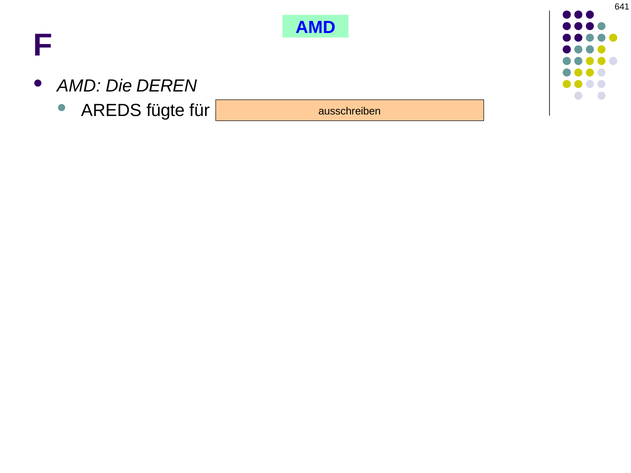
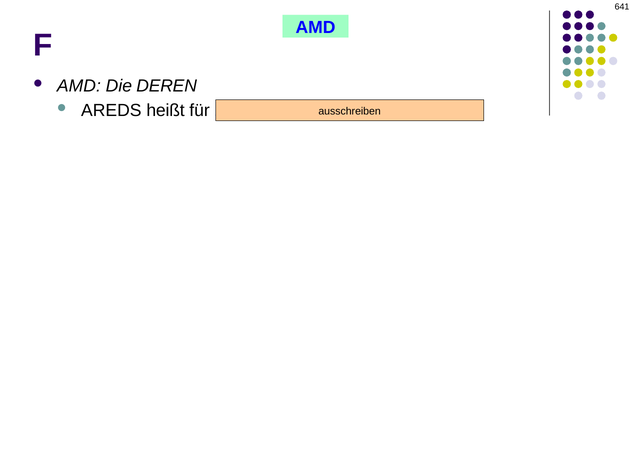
fügte: fügte -> heißt (166, 111)
